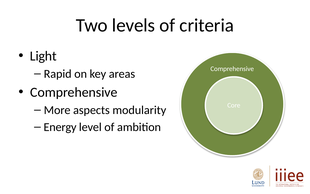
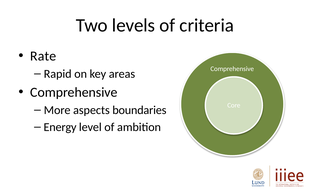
Light: Light -> Rate (43, 56)
modularity: modularity -> boundaries (139, 110)
